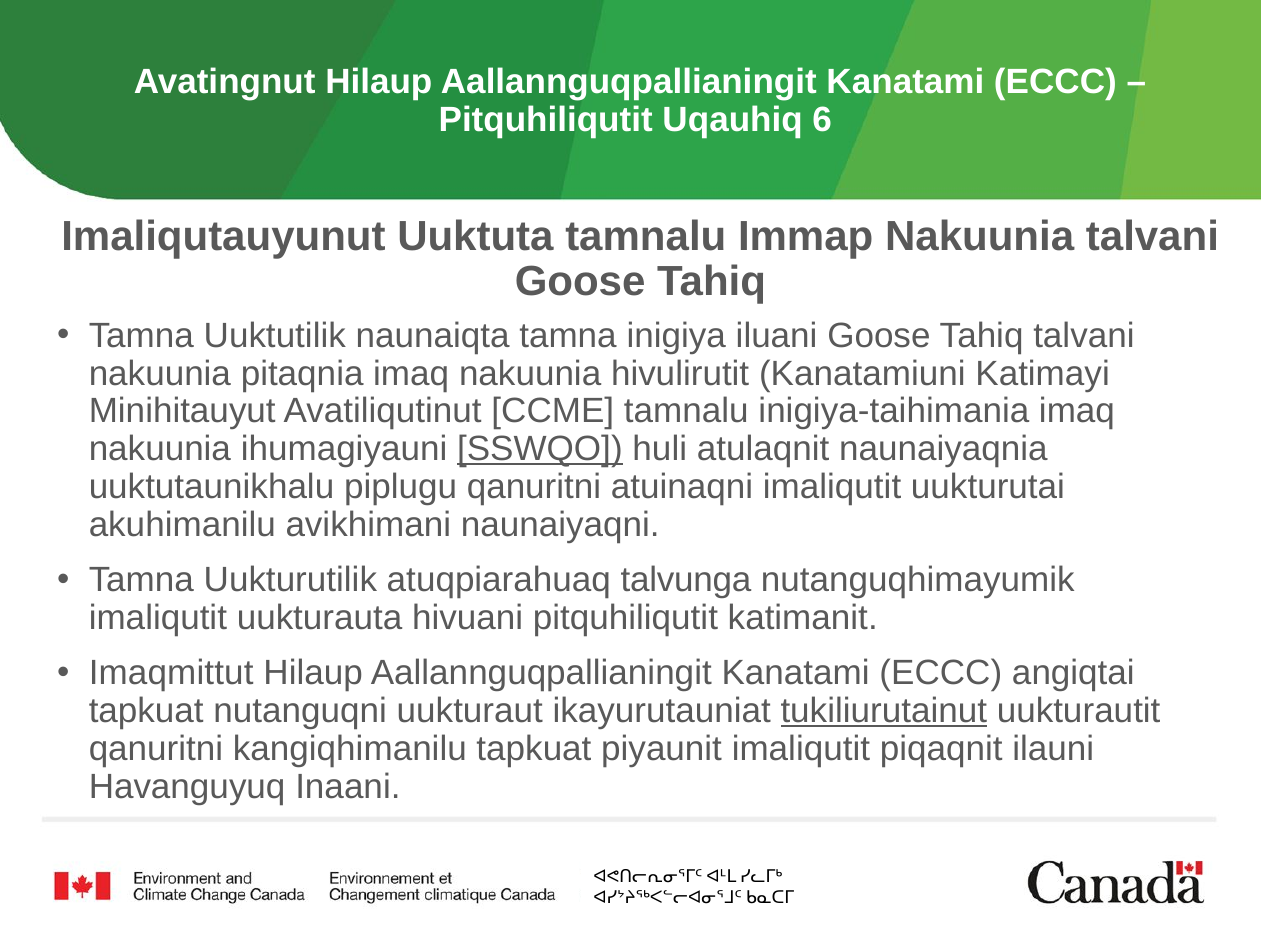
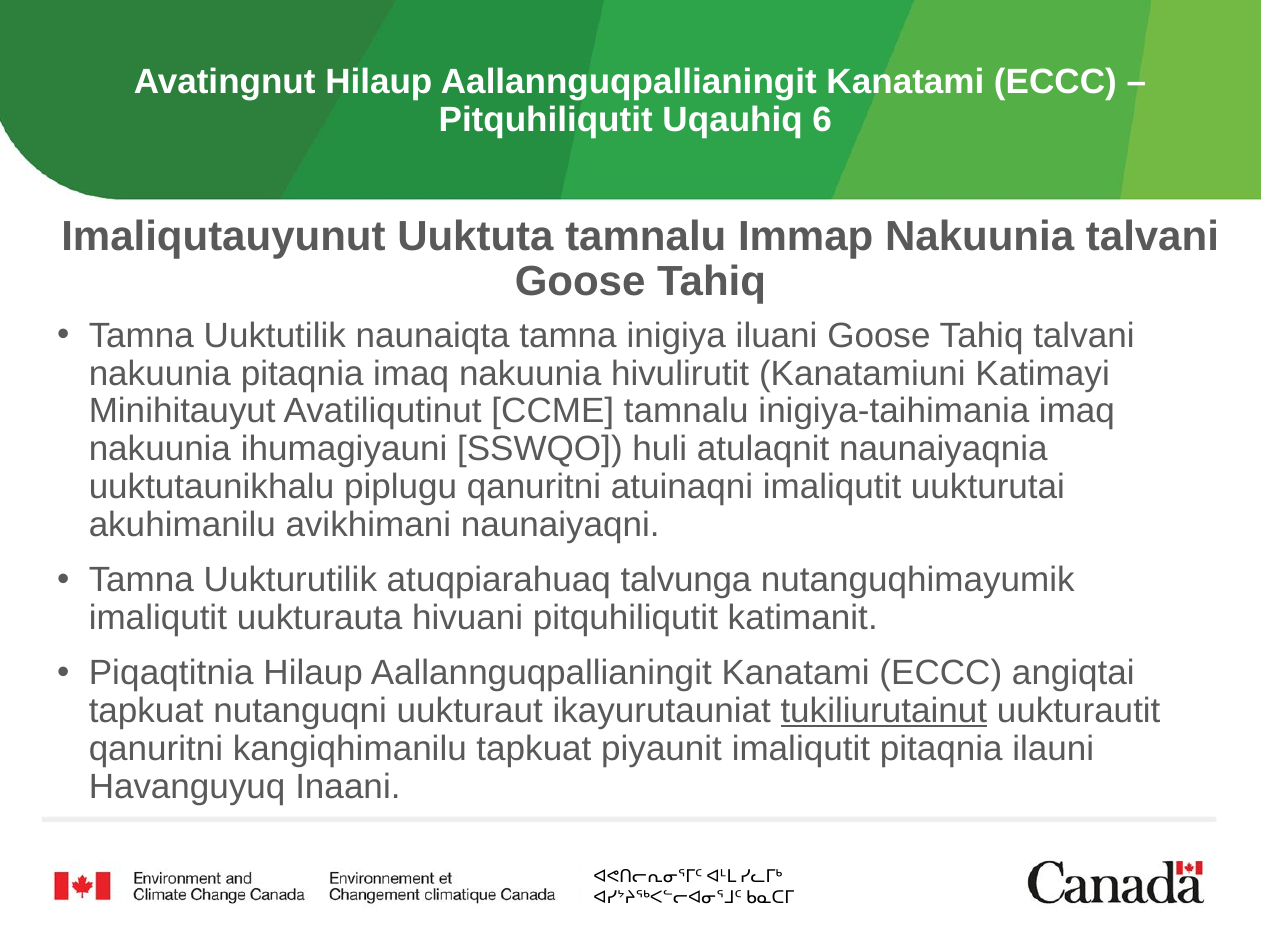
SSWQO underline: present -> none (540, 449)
Imaqmittut: Imaqmittut -> Piqaqtitnia (171, 673)
imaliqutit piqaqnit: piqaqnit -> pitaqnia (941, 749)
